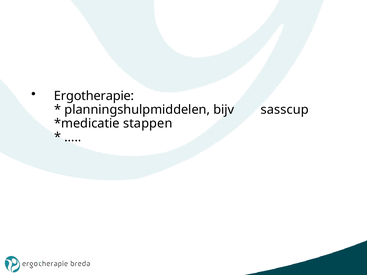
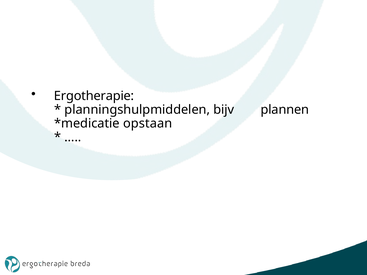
sasscup: sasscup -> plannen (285, 110)
stappen: stappen -> opstaan (148, 124)
